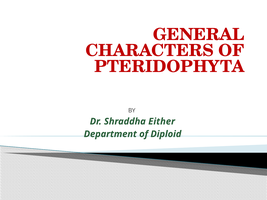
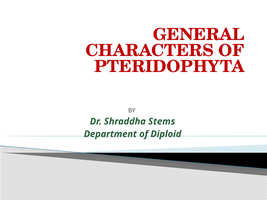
Either: Either -> Stems (162, 122)
